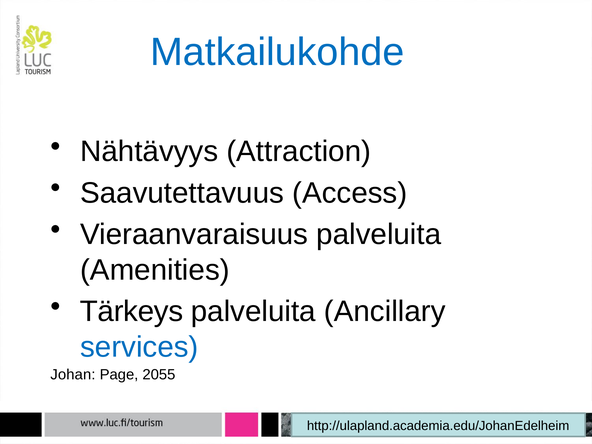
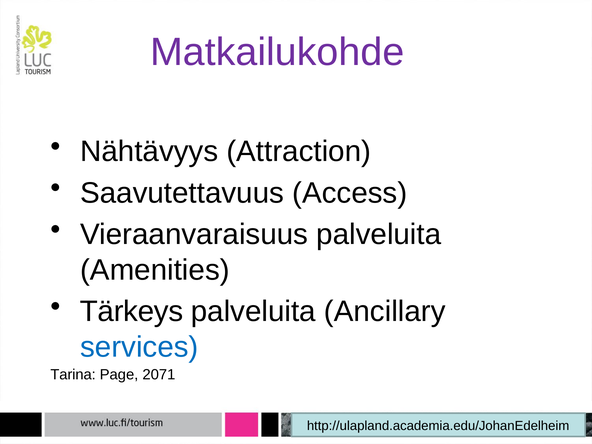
Matkailukohde colour: blue -> purple (277, 52)
Johan: Johan -> Tarina (73, 375)
2055: 2055 -> 2071 (159, 375)
